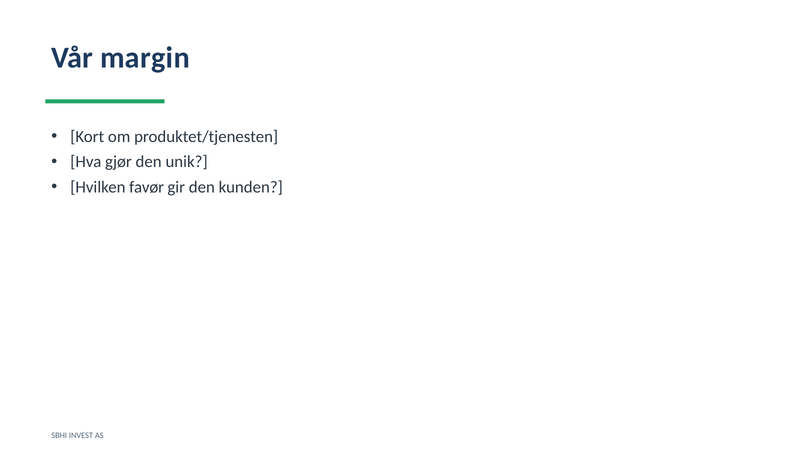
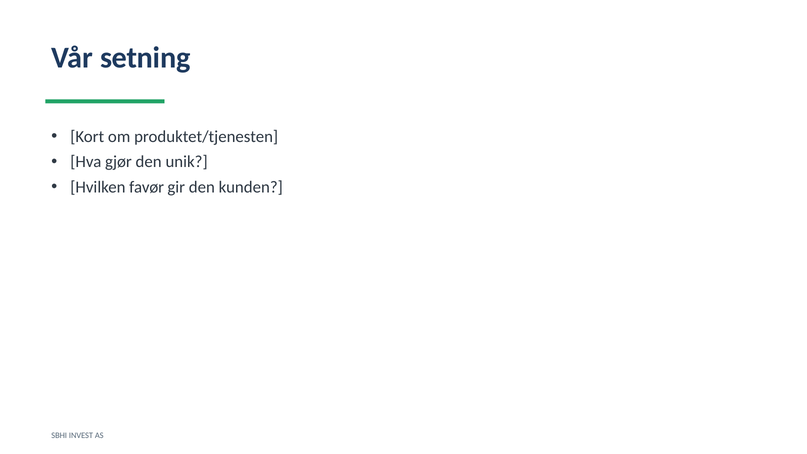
margin: margin -> setning (145, 58)
